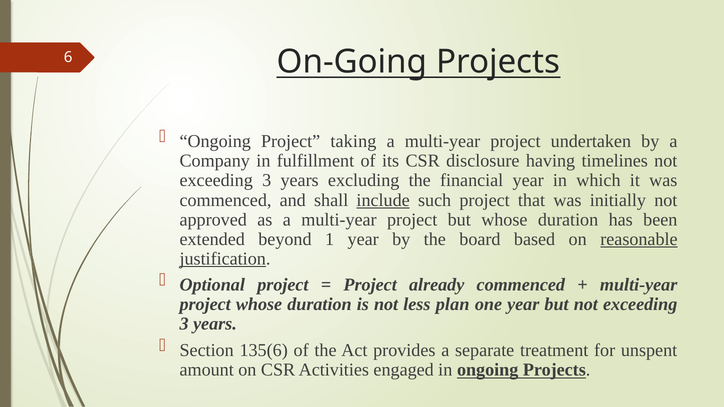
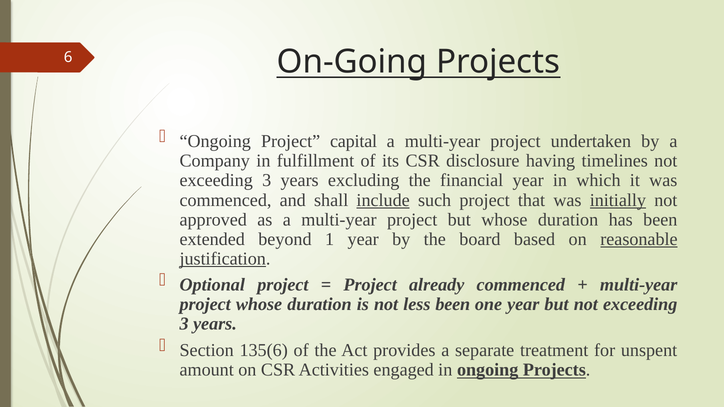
taking: taking -> capital (354, 142)
initially underline: none -> present (618, 200)
less plan: plan -> been (453, 305)
